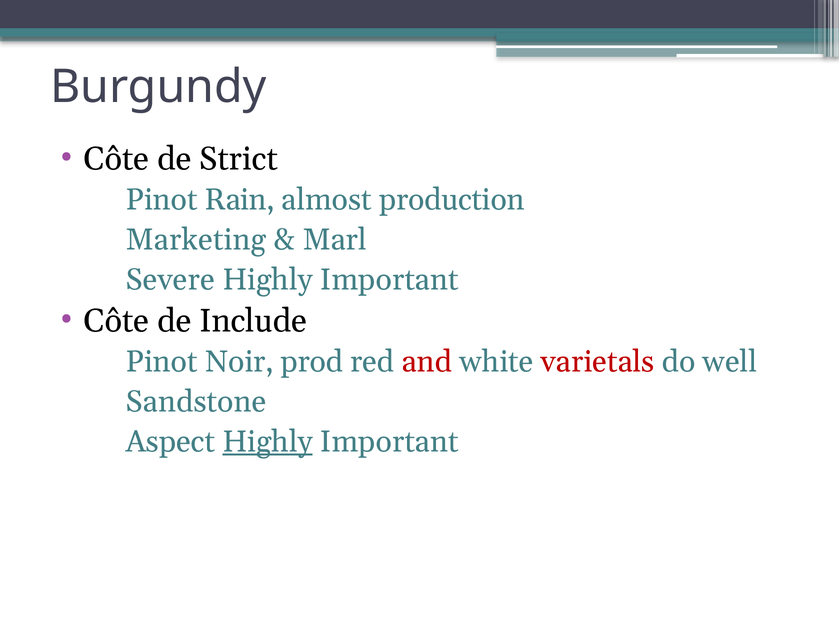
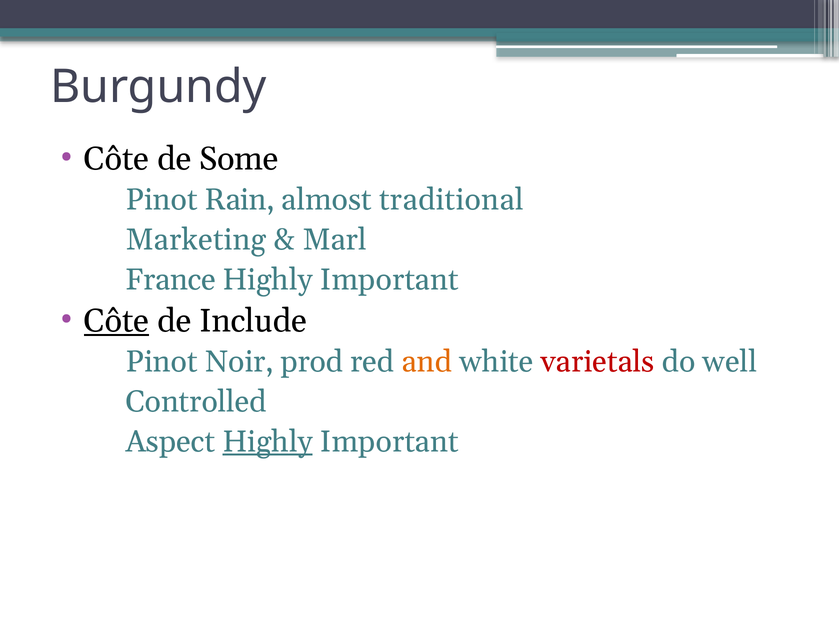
Strict: Strict -> Some (239, 159)
production: production -> traditional (451, 200)
Severe: Severe -> France (171, 280)
Côte underline: none -> present (116, 321)
and colour: red -> orange (427, 362)
Sandstone: Sandstone -> Controlled (196, 402)
